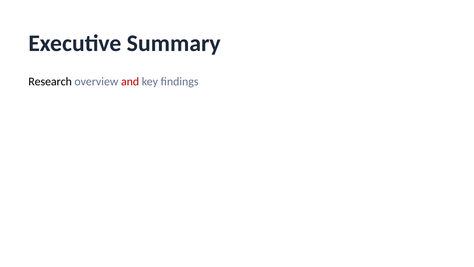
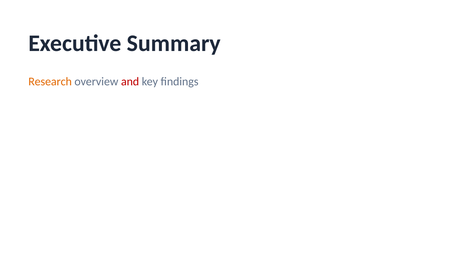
Research colour: black -> orange (50, 81)
